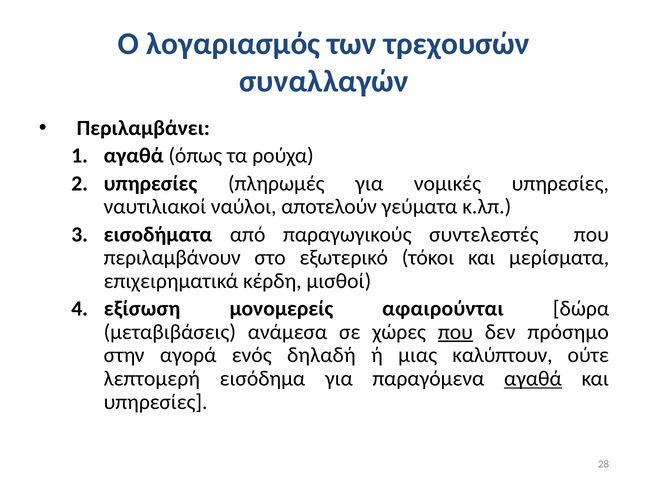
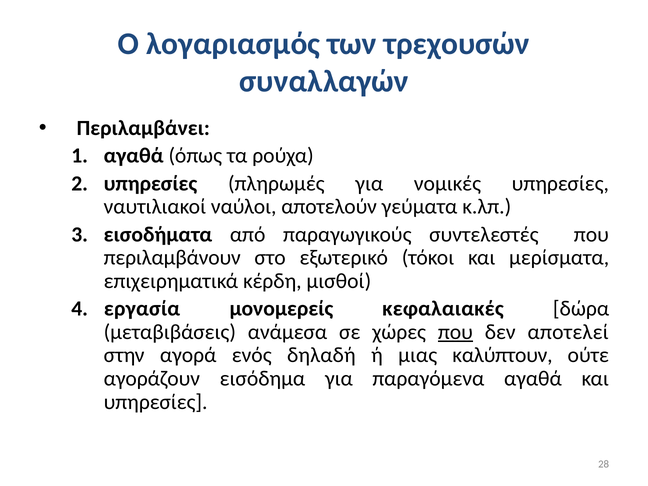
εξίσωση: εξίσωση -> εργασία (142, 309)
αφαιρούνται: αφαιρούνται -> κεφαλαιακές (443, 309)
πρόσημο: πρόσημο -> αποτελεί (568, 332)
λεπτομερή: λεπτομερή -> αγοράζουν (152, 379)
αγαθά underline: present -> none (533, 379)
